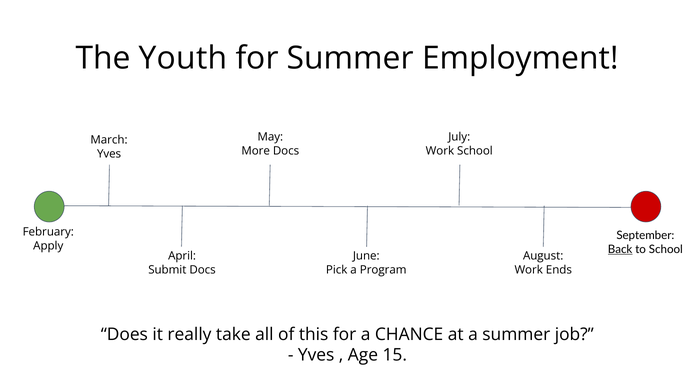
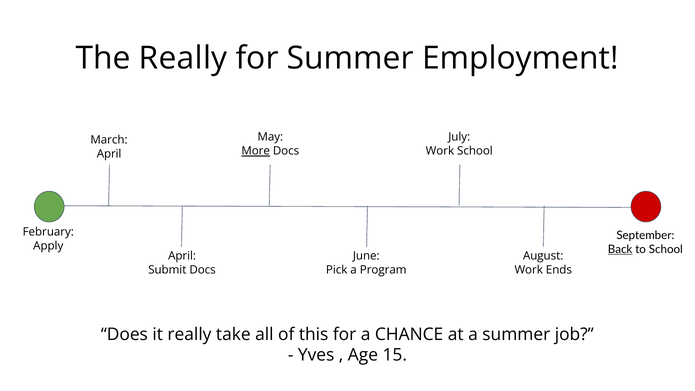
The Youth: Youth -> Really (183, 58)
More underline: none -> present (256, 151)
Yves: Yves -> April (109, 154)
